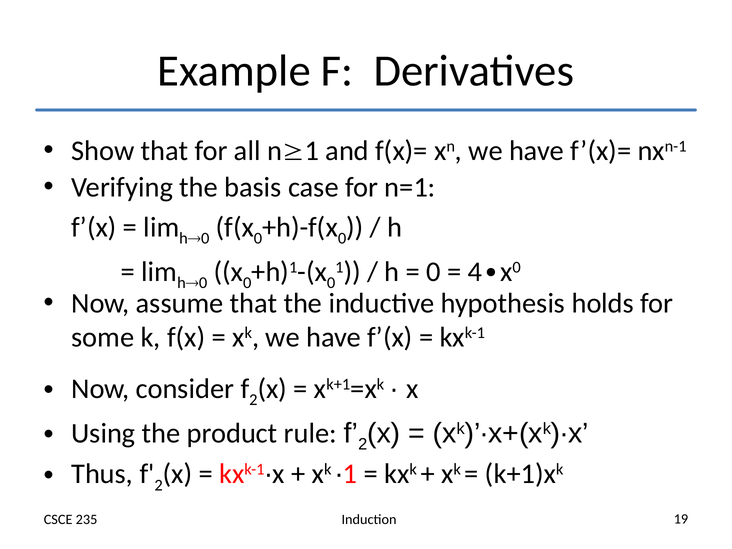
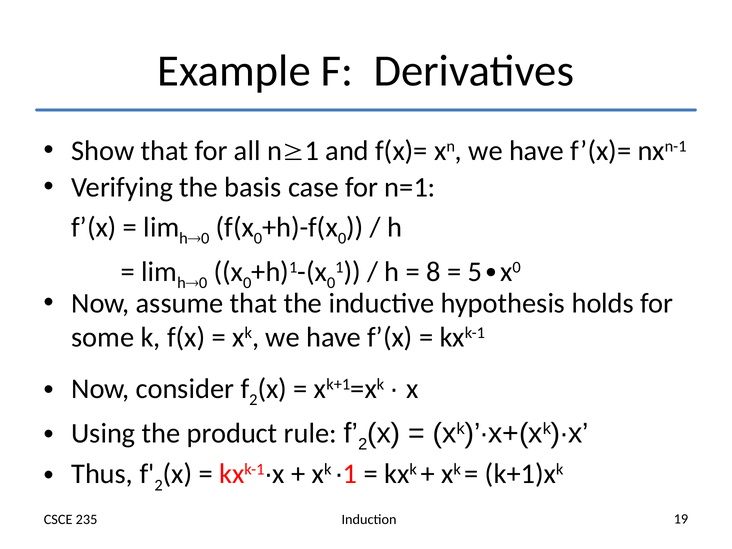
0: 0 -> 8 (434, 272)
4: 4 -> 5 (475, 272)
